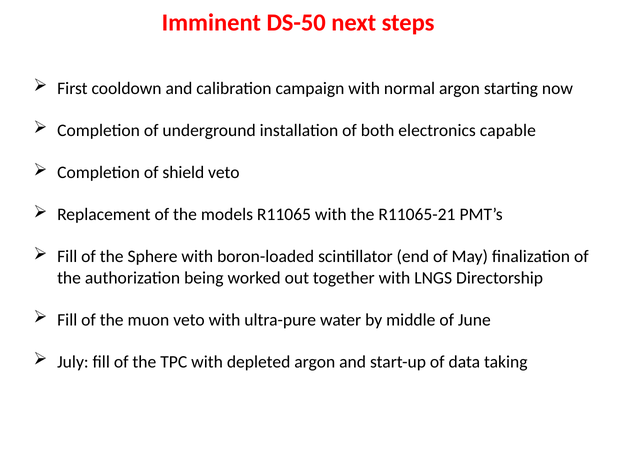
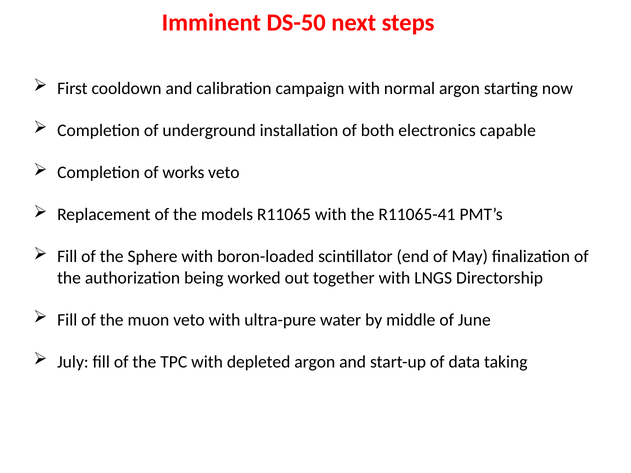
shield: shield -> works (183, 173)
R11065-21: R11065-21 -> R11065-41 (417, 215)
